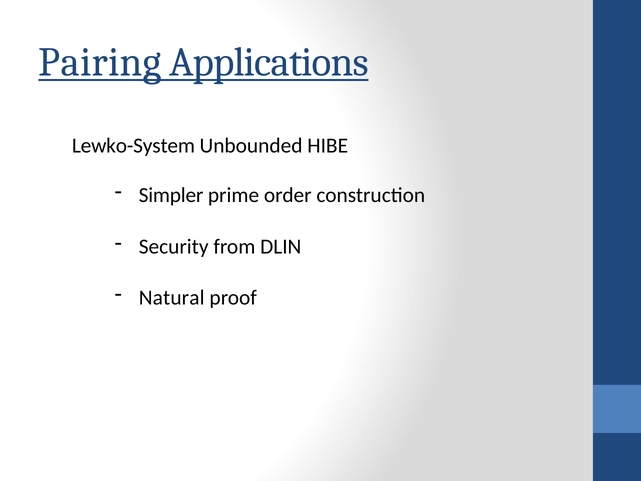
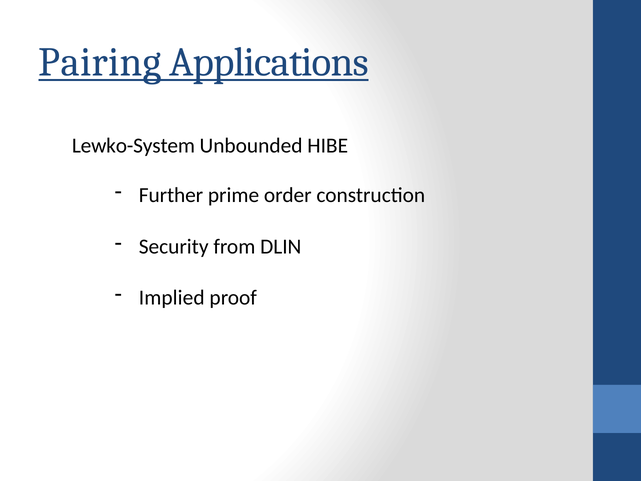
Simpler: Simpler -> Further (171, 195)
Natural: Natural -> Implied (172, 298)
